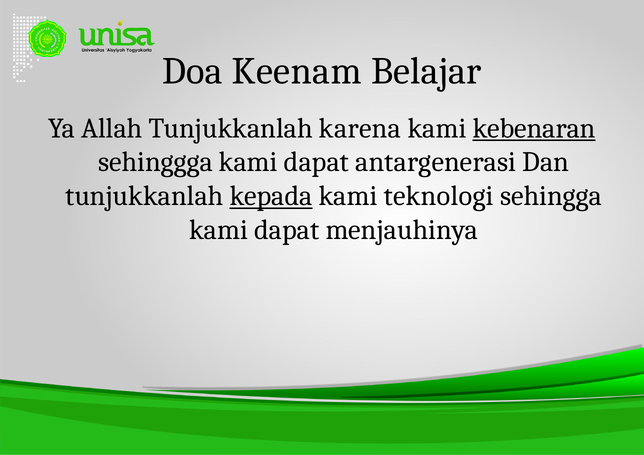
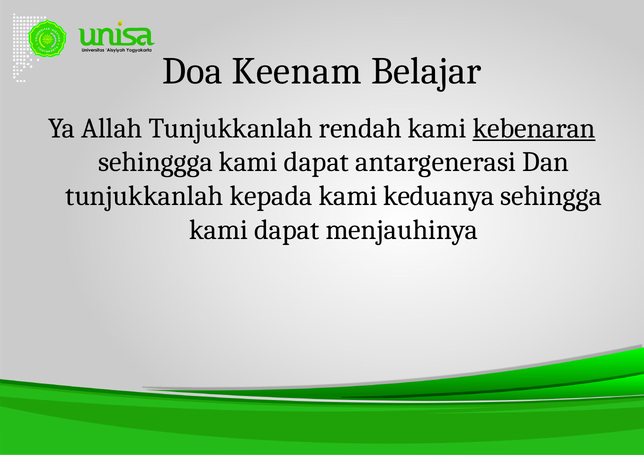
karena: karena -> rendah (360, 128)
kepada underline: present -> none (271, 196)
teknologi: teknologi -> keduanya (439, 196)
